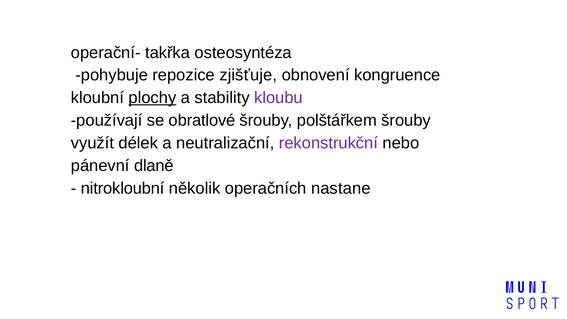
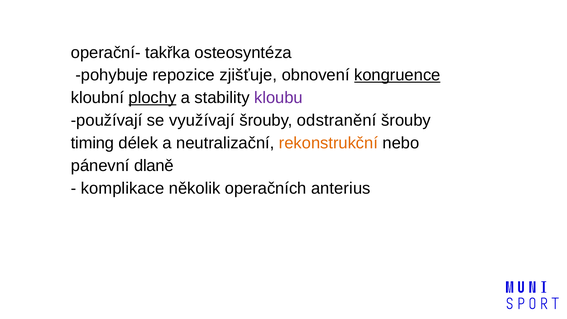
kongruence underline: none -> present (397, 75)
obratlové: obratlové -> využívají (202, 120)
polštářkem: polštářkem -> odstranění (337, 120)
využít: využít -> timing (93, 143)
rekonstrukční colour: purple -> orange (328, 143)
nitrokloubní: nitrokloubní -> komplikace (123, 188)
nastane: nastane -> anterius (341, 188)
